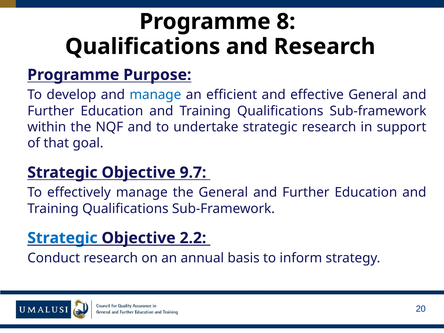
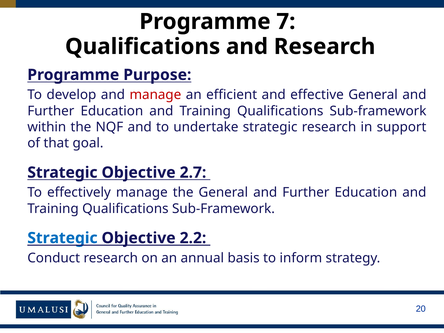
8: 8 -> 7 (286, 22)
manage colour: blue -> red (155, 95)
9.7: 9.7 -> 2.7 (193, 173)
